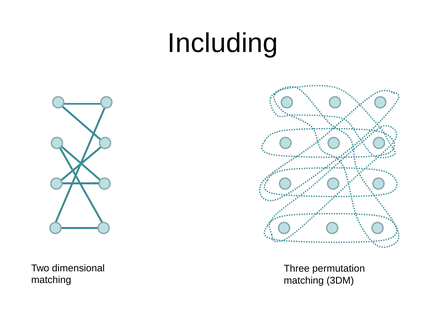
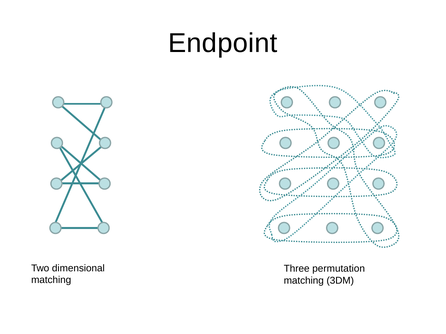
Including: Including -> Endpoint (223, 43)
